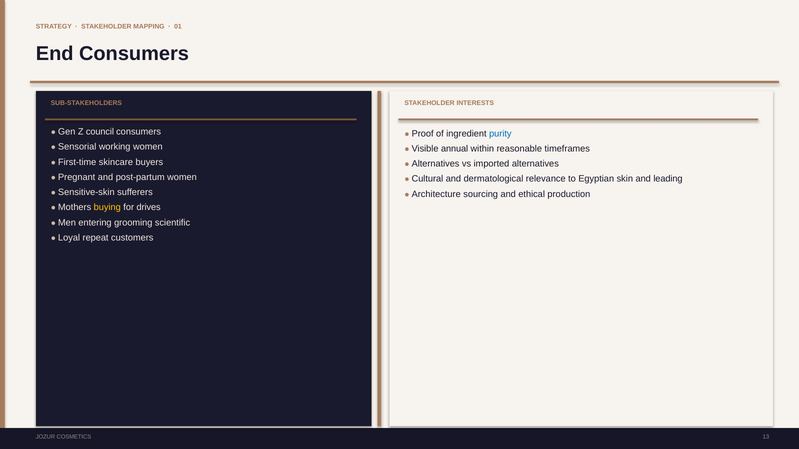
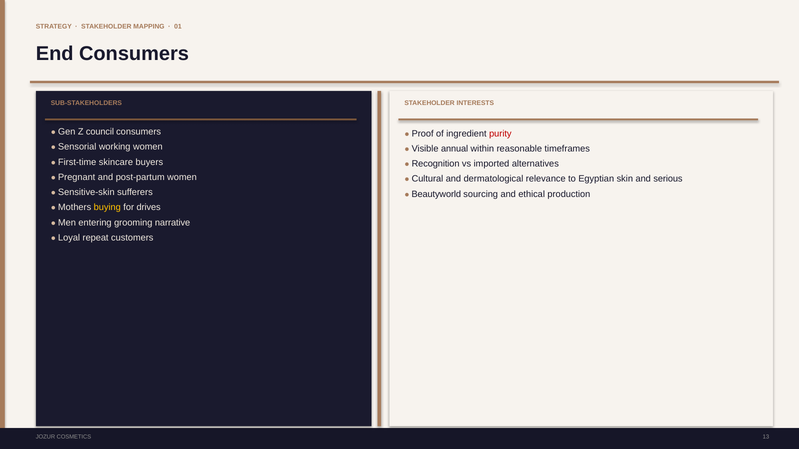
purity colour: blue -> red (500, 134)
Alternatives: Alternatives -> Recognition (436, 164)
leading: leading -> serious (668, 179)
Architecture: Architecture -> Beautyworld (436, 194)
scientific: scientific -> narrative (173, 223)
